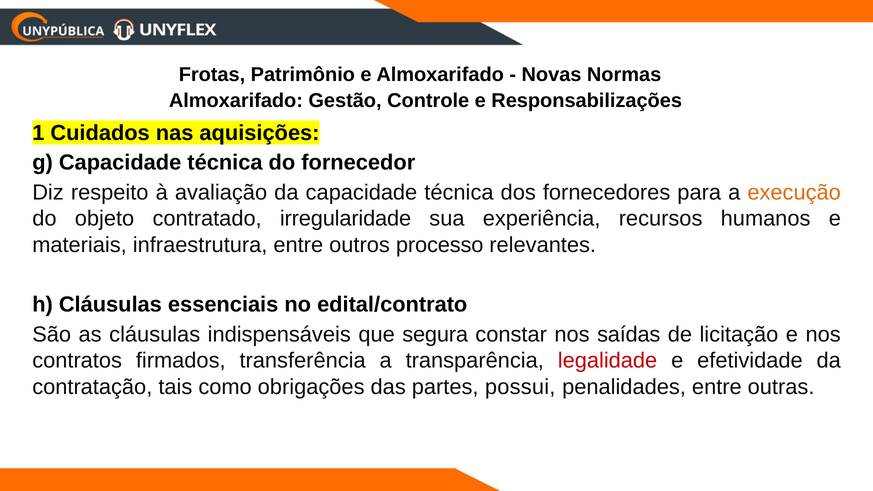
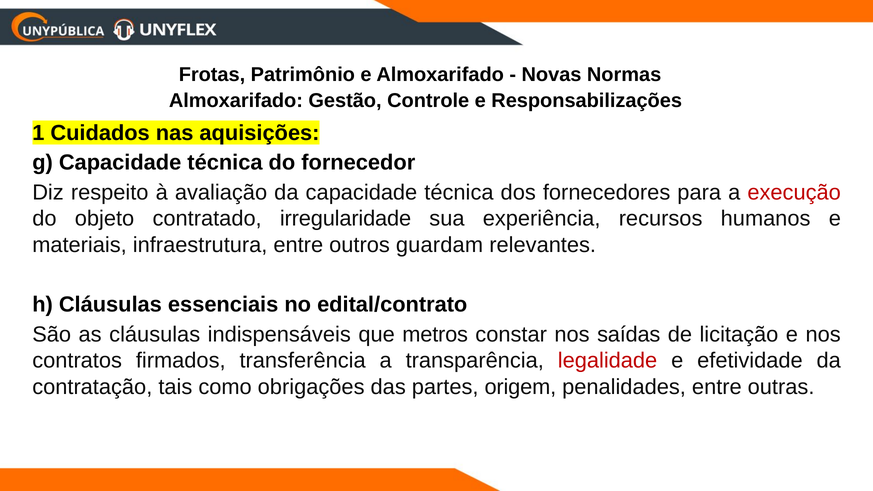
execução colour: orange -> red (794, 193)
processo: processo -> guardam (440, 245)
segura: segura -> metros (435, 334)
possui: possui -> origem (520, 387)
